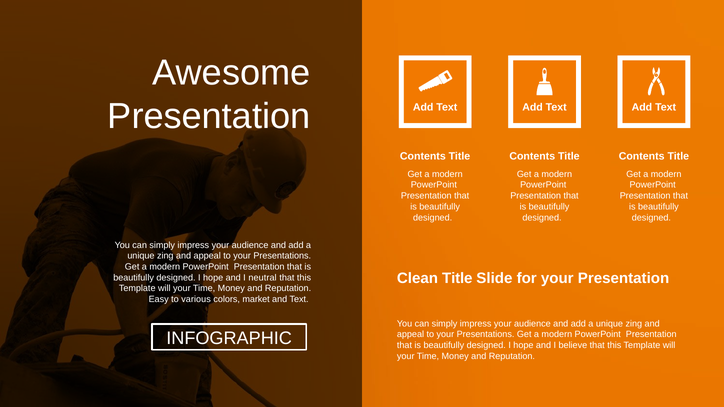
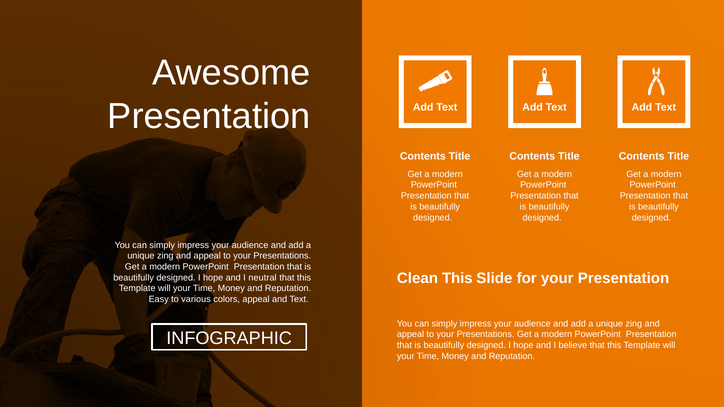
Clean Title: Title -> This (457, 279)
colors market: market -> appeal (256, 300)
